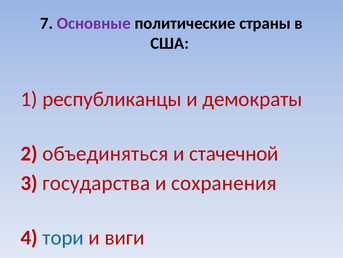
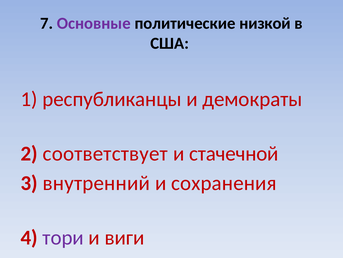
страны: страны -> низкой (265, 23)
объединяться: объединяться -> соответствует (105, 153)
государства: государства -> внутренний (96, 183)
тори colour: blue -> purple (63, 237)
